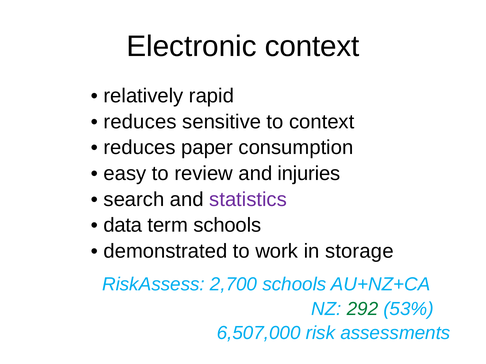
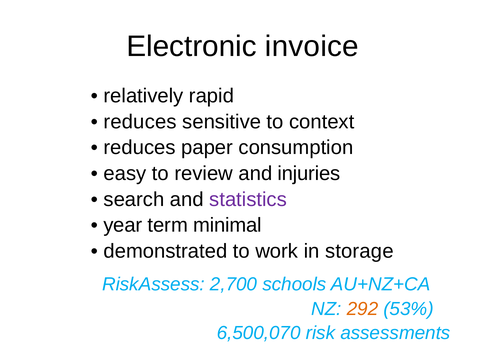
Electronic context: context -> invoice (312, 46)
data: data -> year (123, 226)
term schools: schools -> minimal (227, 226)
292 colour: green -> orange (362, 309)
6,507,000: 6,507,000 -> 6,500,070 (259, 334)
